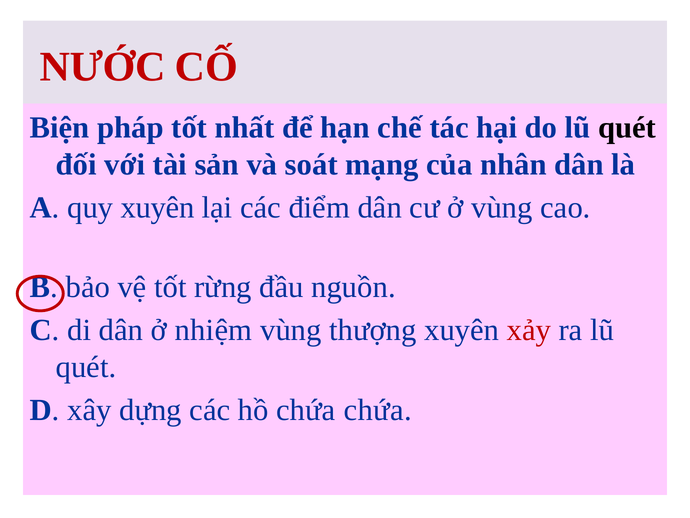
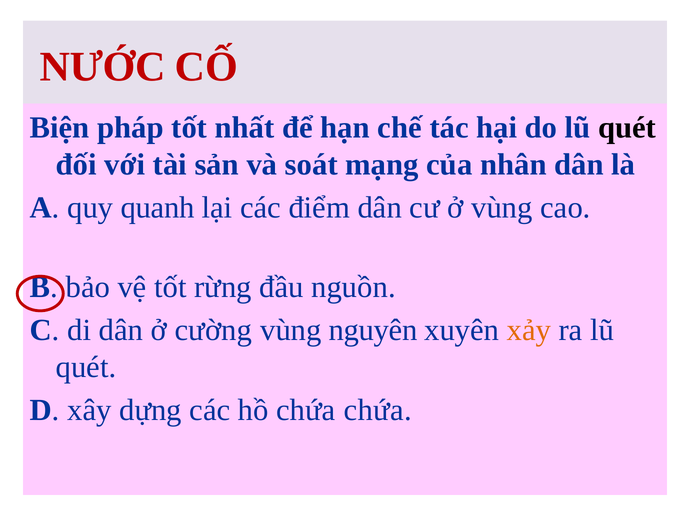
quy xuyên: xuyên -> quanh (158, 207)
nhiệm: nhiệm -> cường (213, 330)
thượng: thượng -> nguyên (373, 330)
xảy colour: red -> orange (529, 330)
